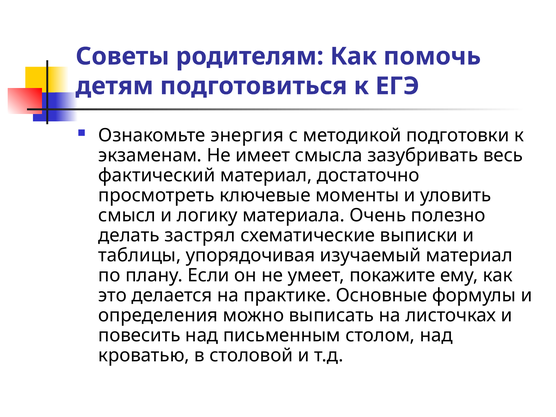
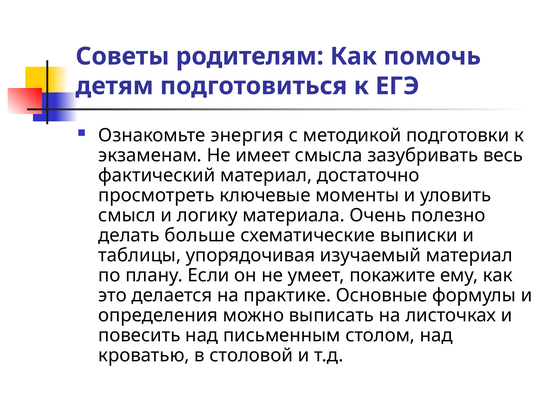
застрял: застрял -> больше (200, 235)
